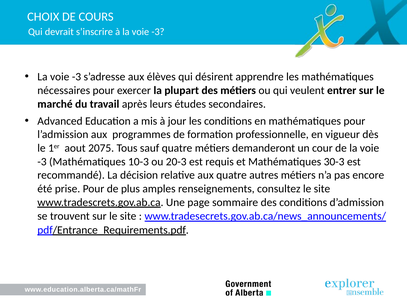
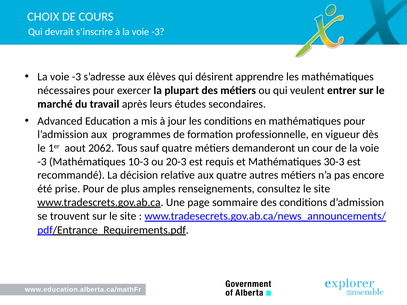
2075: 2075 -> 2062 (101, 148)
